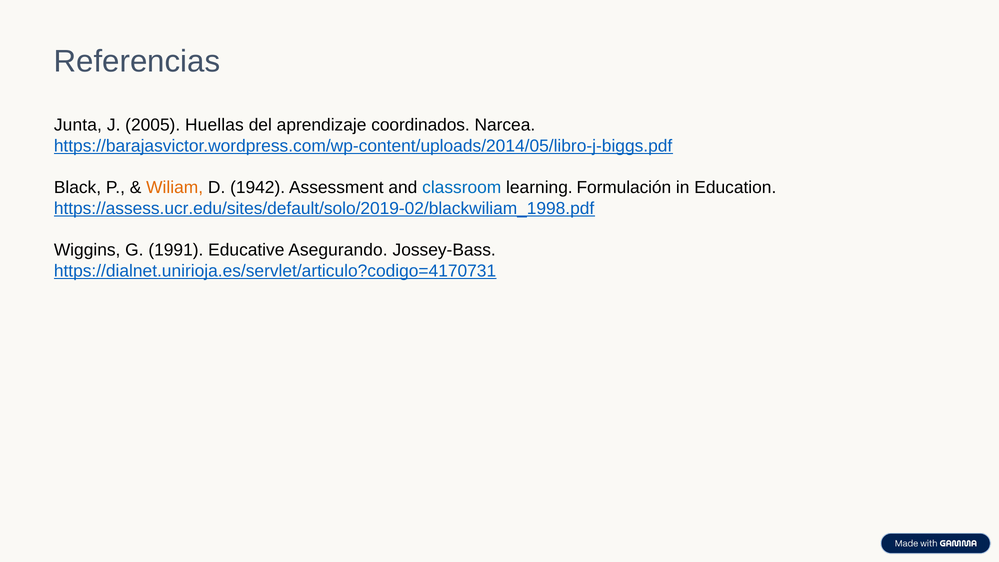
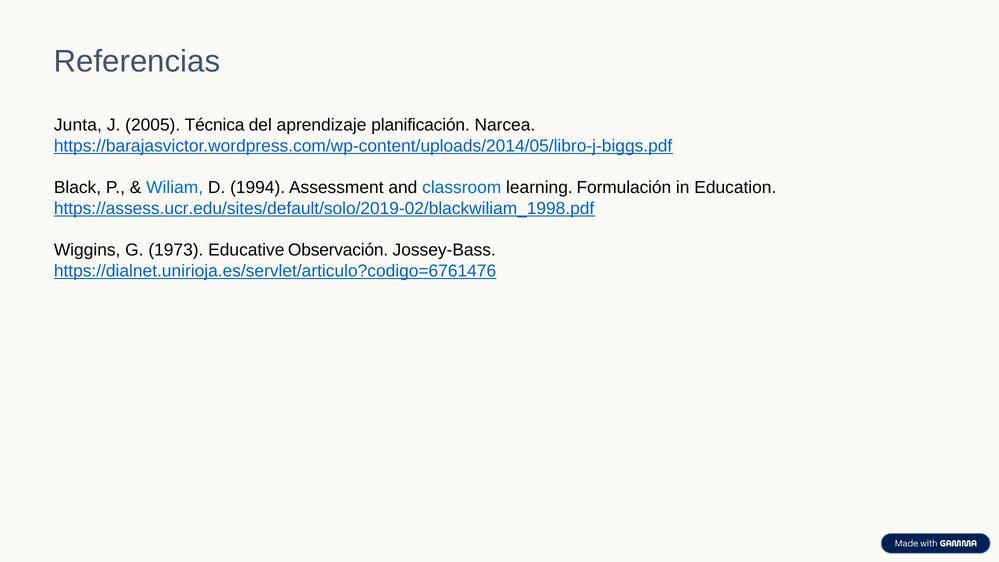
Huellas: Huellas -> Técnica (215, 125)
coordinados: coordinados -> planificación (421, 125)
Wiliam colour: orange -> blue (175, 188)
1942: 1942 -> 1994 (258, 188)
1991: 1991 -> 1973 (176, 250)
Asegurando: Asegurando -> Observación (338, 250)
https://dialnet.unirioja.es/servlet/articulo?codigo=4170731: https://dialnet.unirioja.es/servlet/articulo?codigo=4170731 -> https://dialnet.unirioja.es/servlet/articulo?codigo=6761476 (275, 271)
